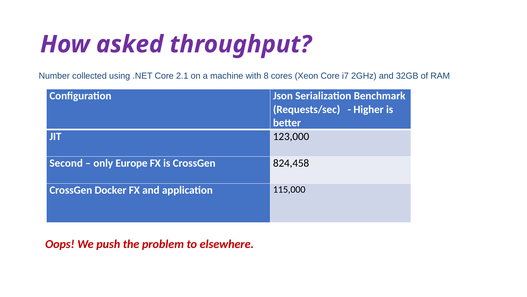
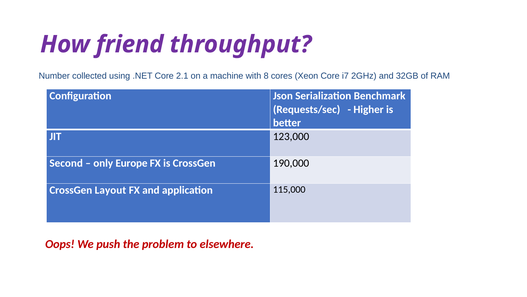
asked: asked -> friend (130, 44)
824,458: 824,458 -> 190,000 (291, 163)
Docker: Docker -> Layout (110, 190)
